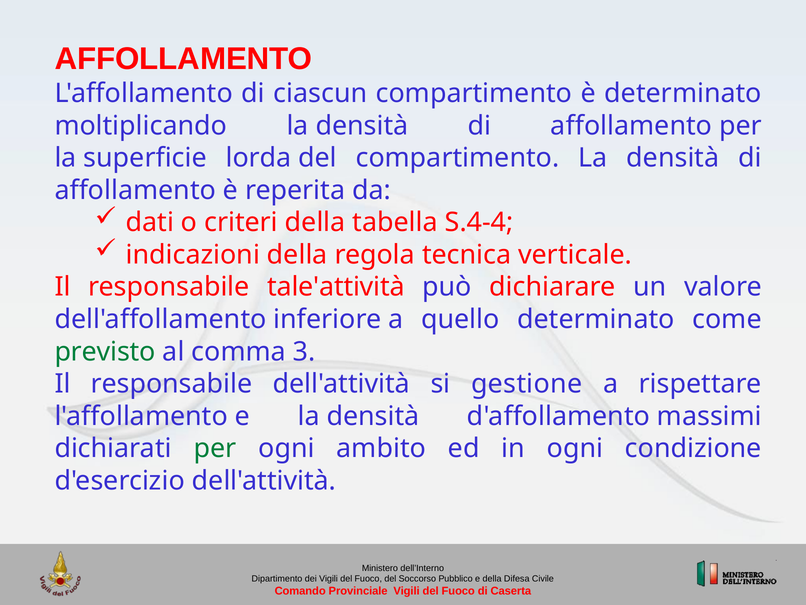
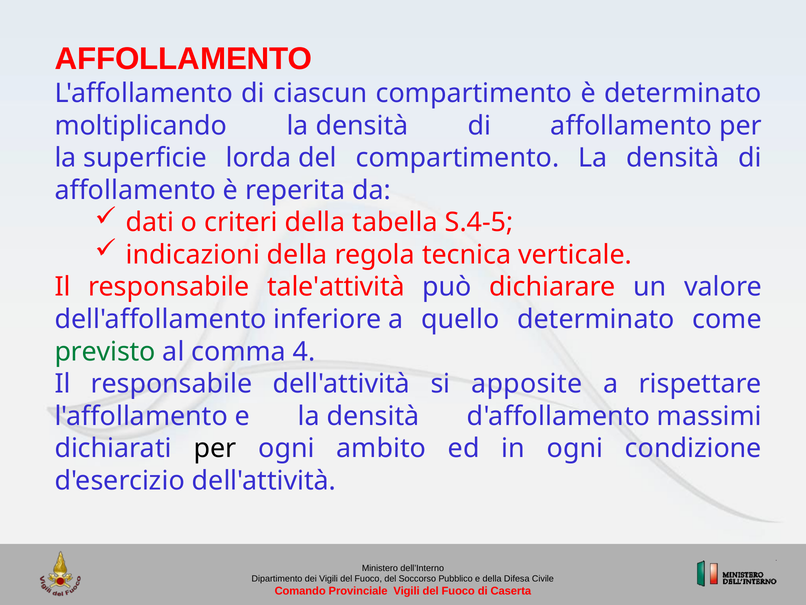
S.4-4: S.4-4 -> S.4-5 (479, 222)
3: 3 -> 4 (304, 351)
gestione: gestione -> apposite (527, 384)
per colour: green -> black (215, 448)
